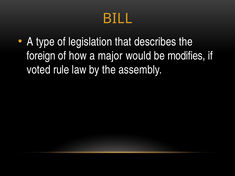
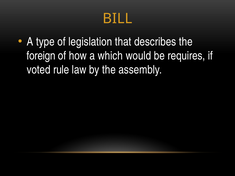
major: major -> which (110, 56)
modifies: modifies -> requires (186, 56)
